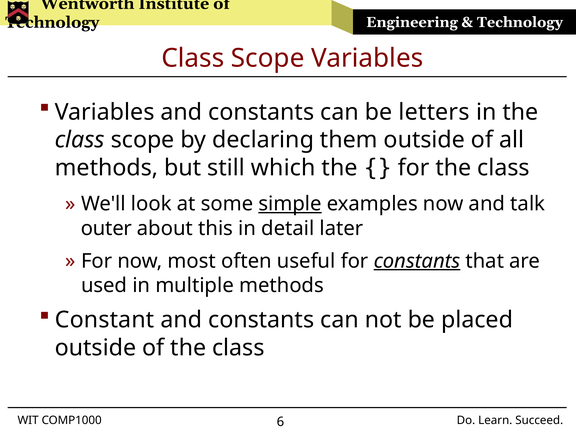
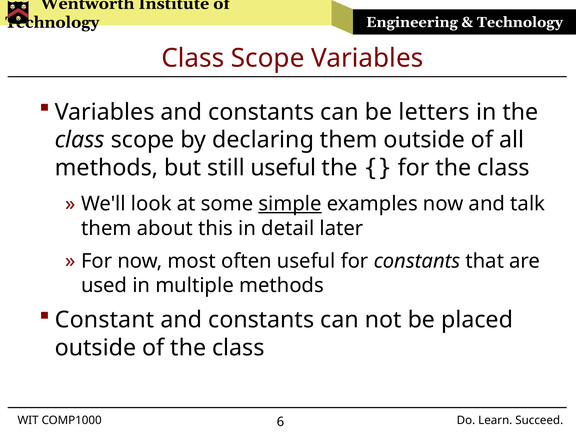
still which: which -> useful (283, 168)
outer: outer -> them (106, 228)
constants underline: present -> none (417, 261)
